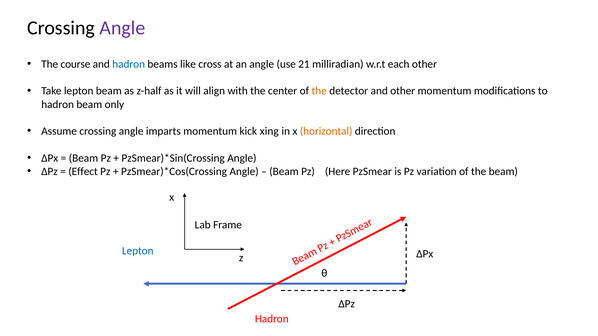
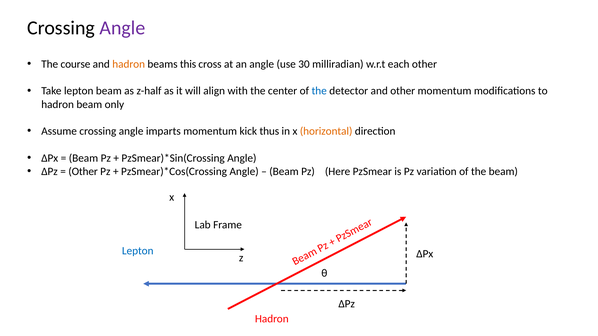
hadron colour: blue -> orange (129, 64)
like: like -> this (188, 64)
21: 21 -> 30 (304, 64)
the colour: orange -> blue (319, 91)
xing: xing -> thus (269, 131)
Effect: Effect -> Other (83, 172)
